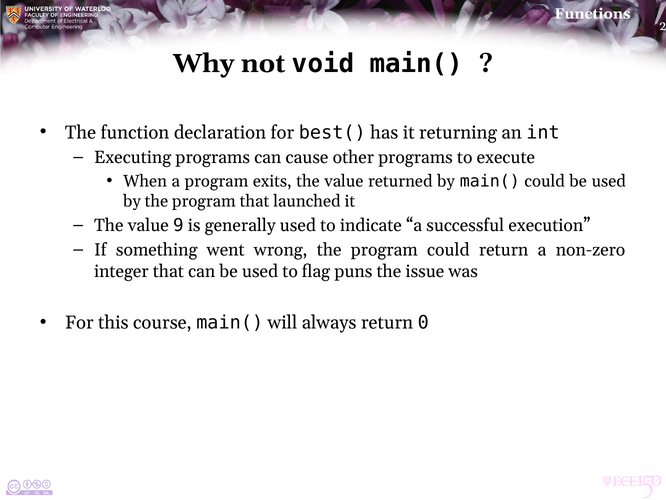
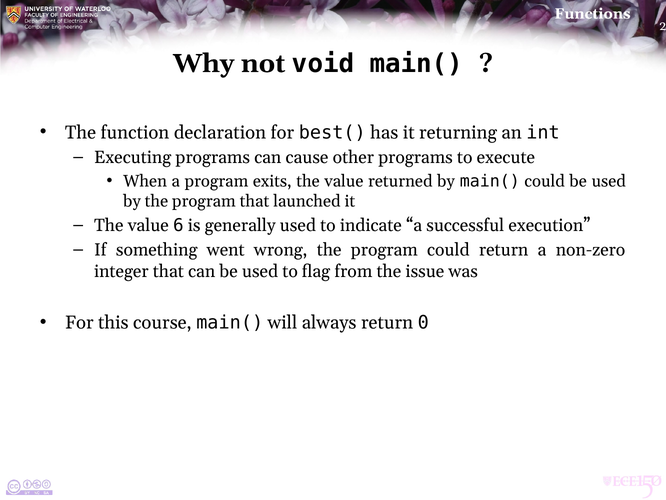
9: 9 -> 6 (178, 225)
puns: puns -> from (353, 271)
